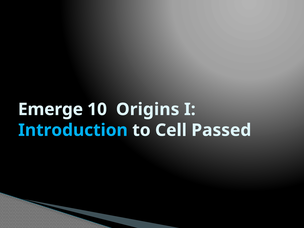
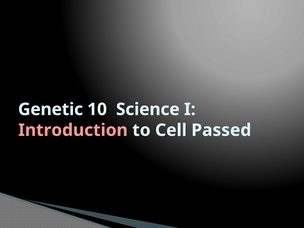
Emerge: Emerge -> Genetic (51, 109)
Origins: Origins -> Science (148, 109)
Introduction colour: light blue -> pink (73, 130)
